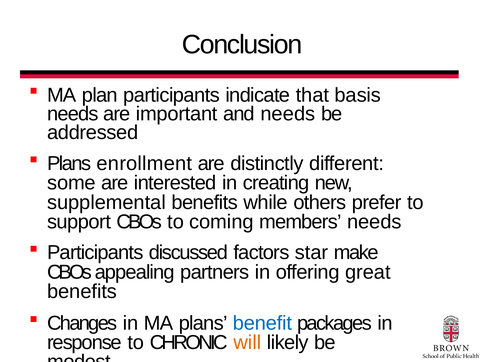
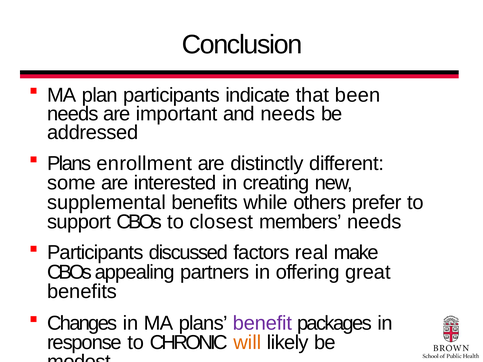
basis: basis -> been (358, 95)
coming: coming -> closest (221, 222)
star: star -> real (312, 253)
benefit colour: blue -> purple (262, 323)
